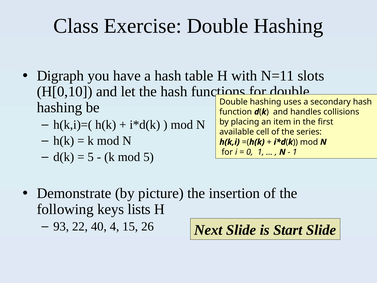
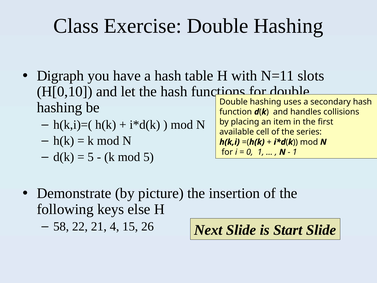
lists: lists -> else (139, 209)
93: 93 -> 58 (61, 226)
40: 40 -> 21 (99, 226)
